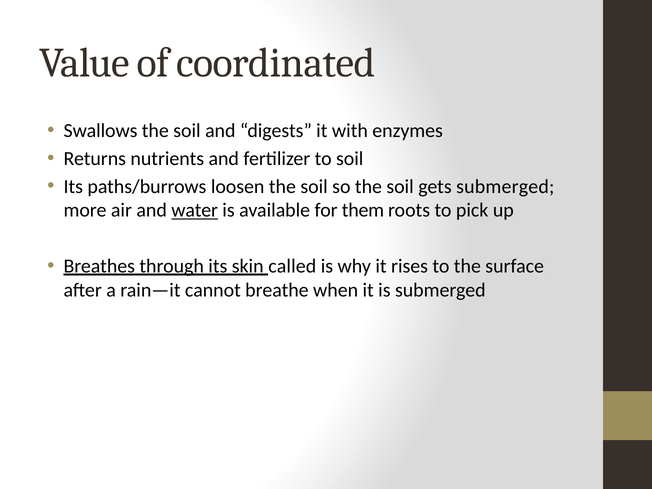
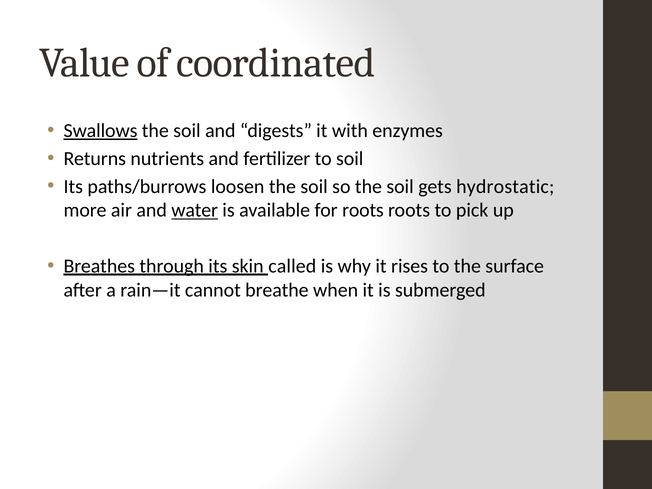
Swallows underline: none -> present (101, 131)
gets submerged: submerged -> hydrostatic (505, 186)
for them: them -> roots (363, 210)
